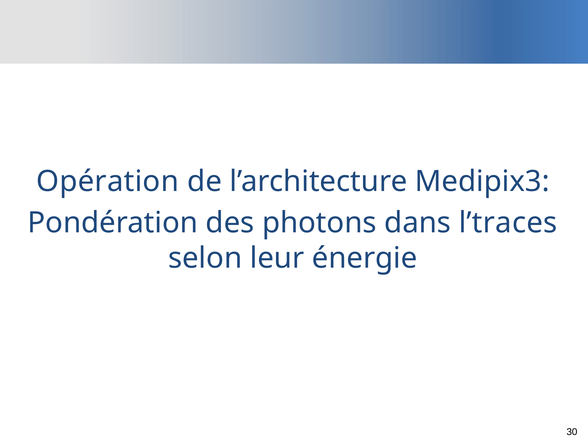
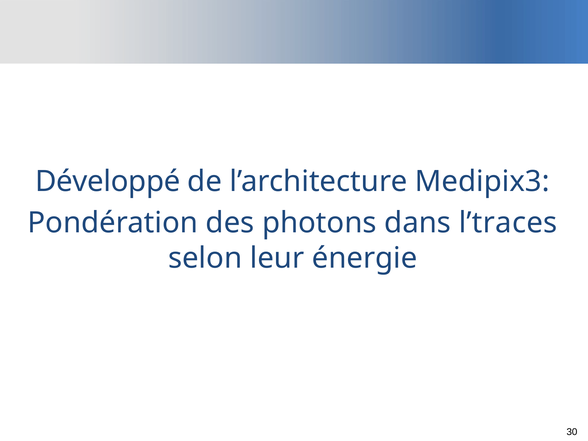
Opération: Opération -> Développé (108, 182)
